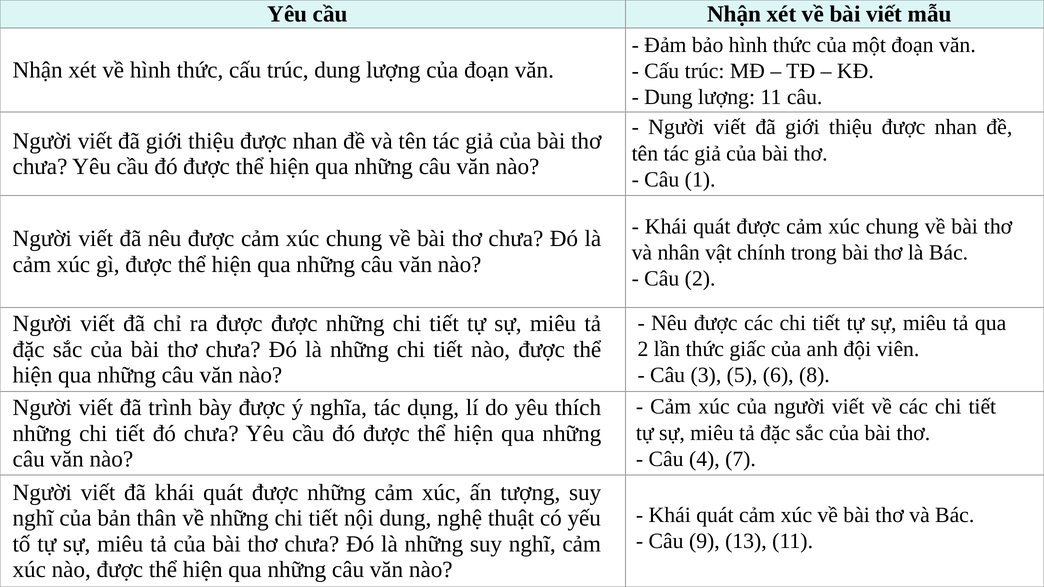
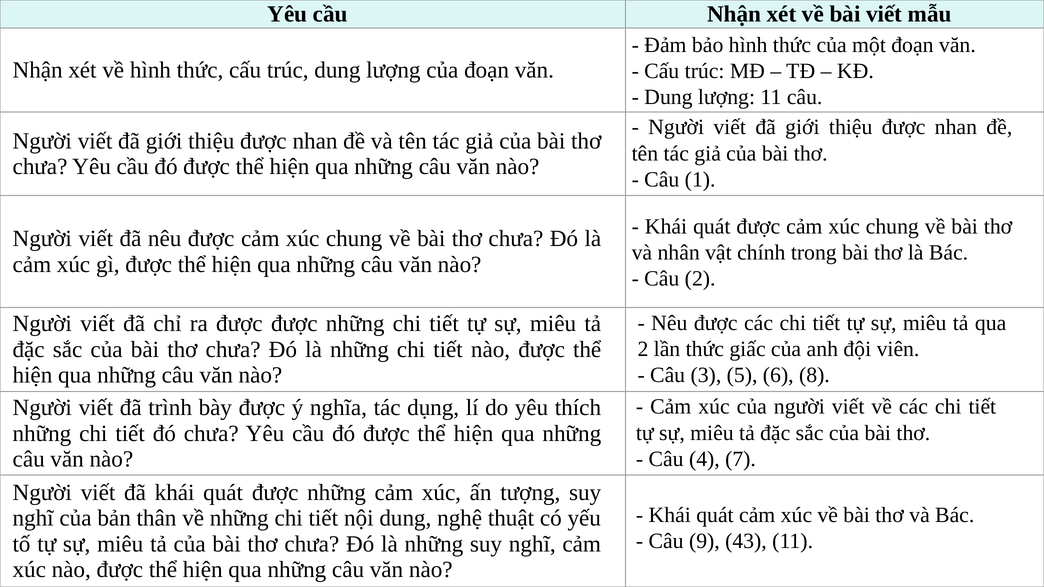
13: 13 -> 43 (746, 542)
